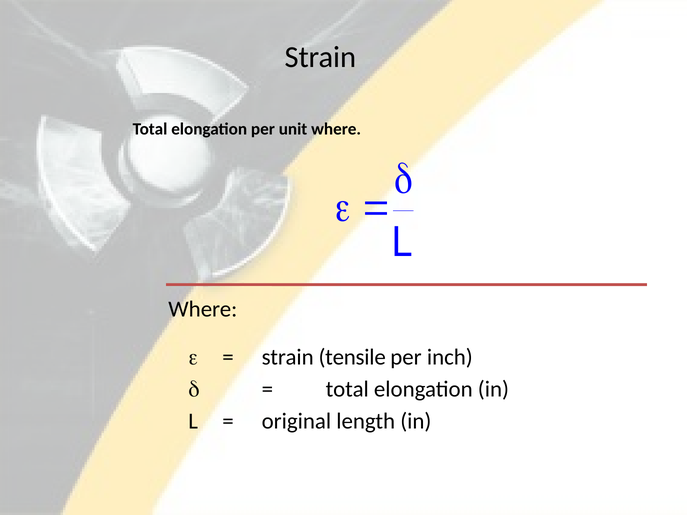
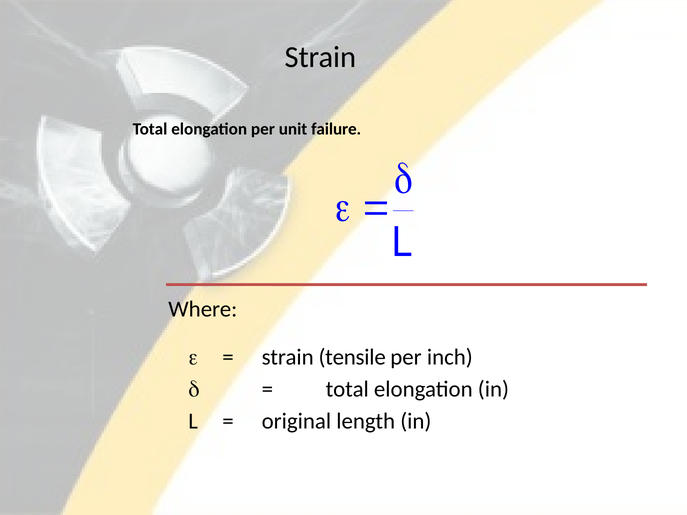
unit where: where -> failure (336, 129)
